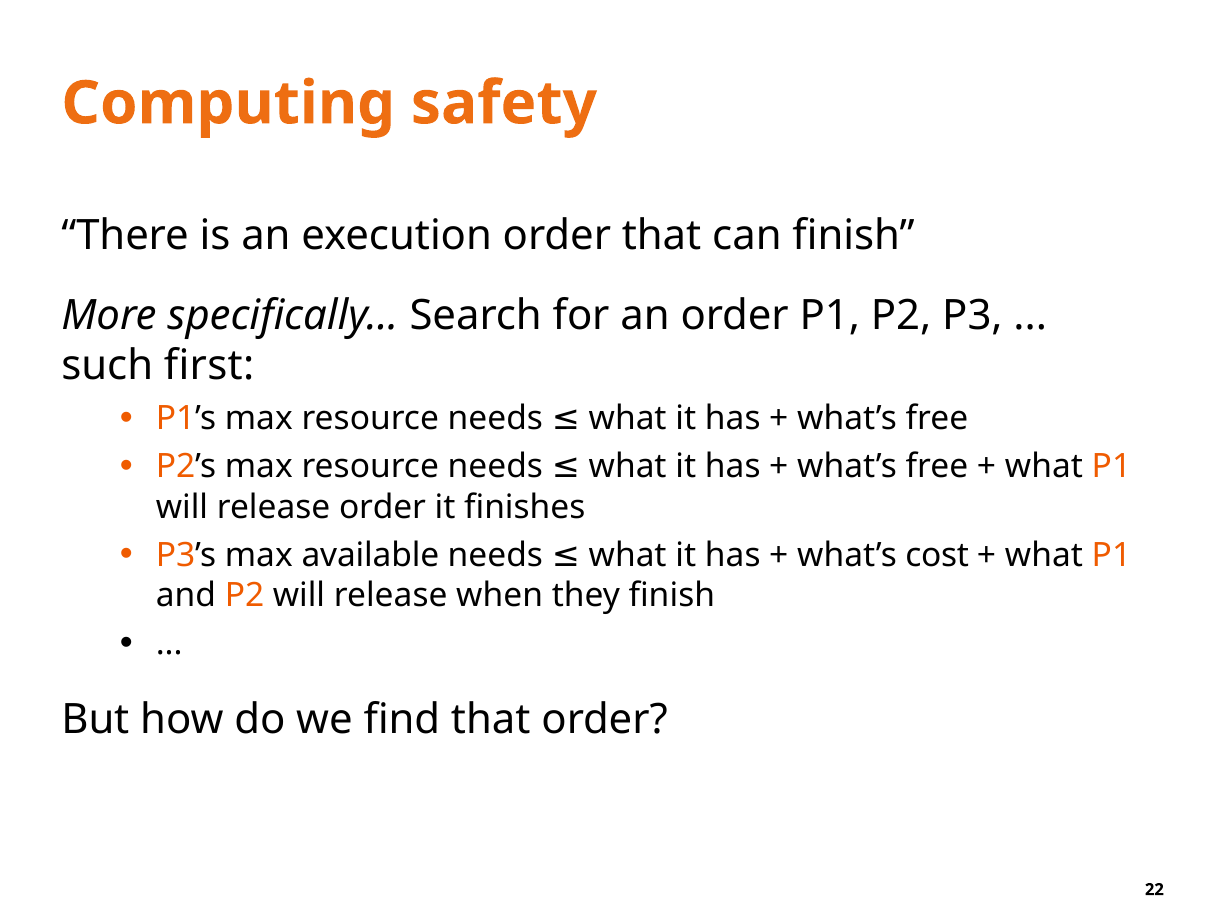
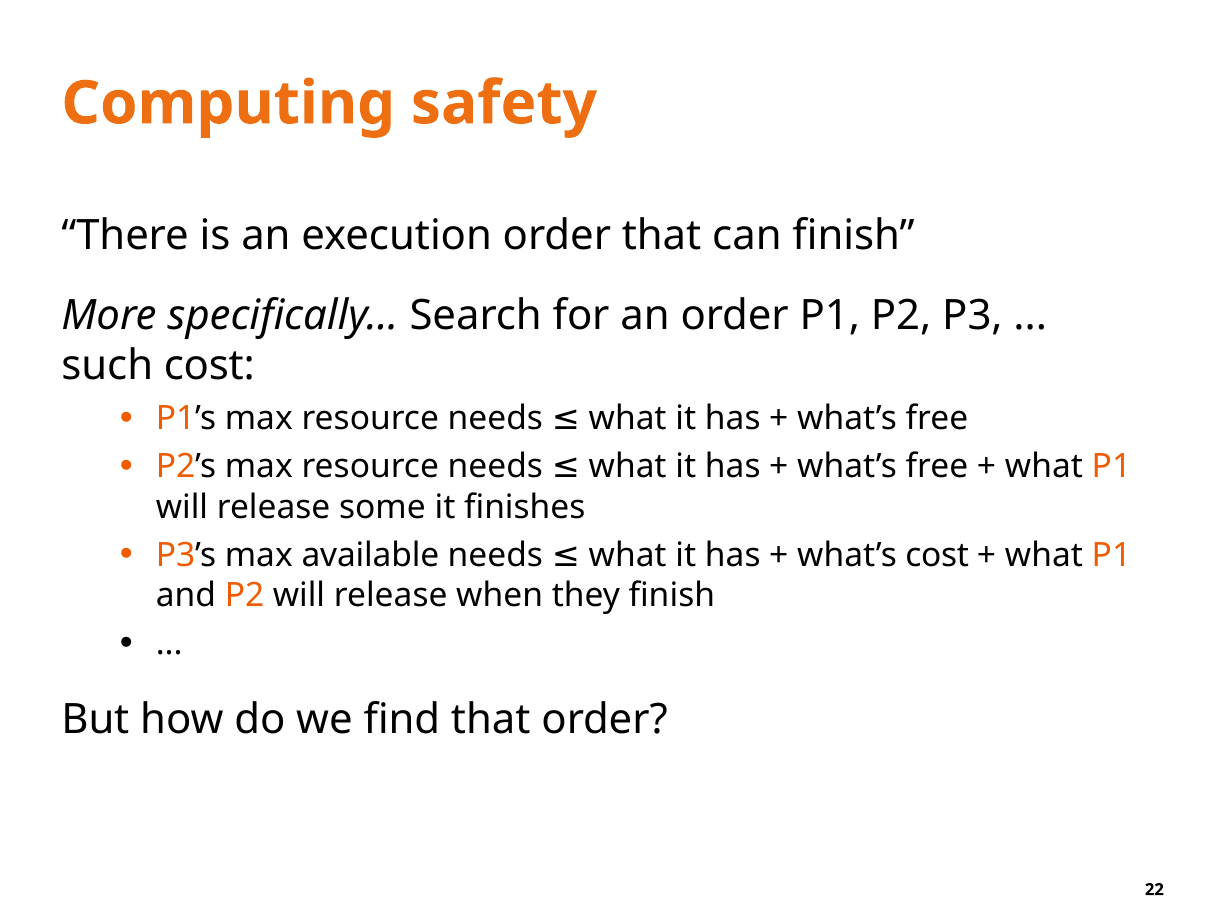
such first: first -> cost (209, 366)
release order: order -> some (382, 507)
